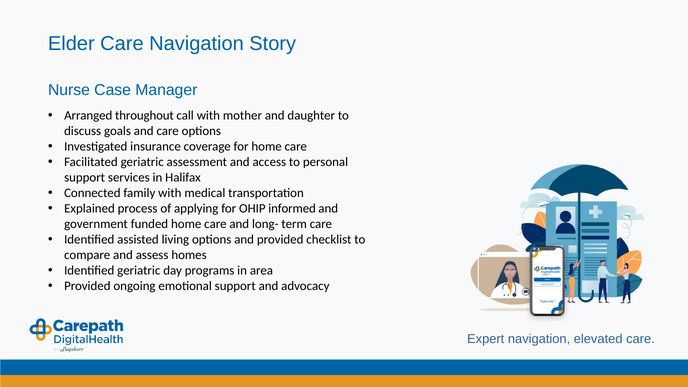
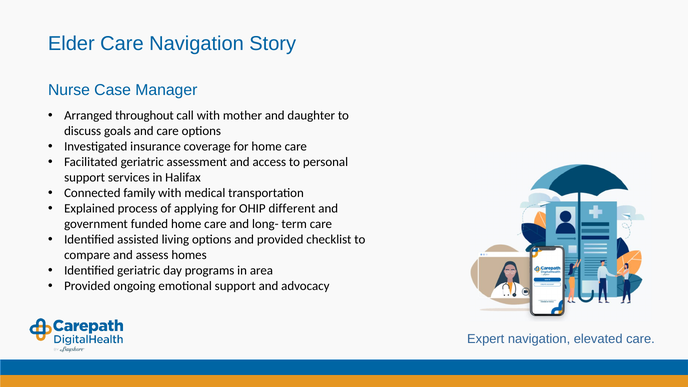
informed: informed -> different (292, 209)
